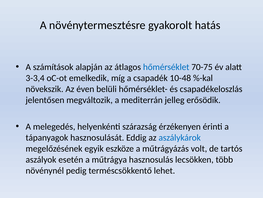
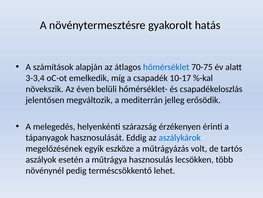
10-48: 10-48 -> 10-17 (180, 78)
